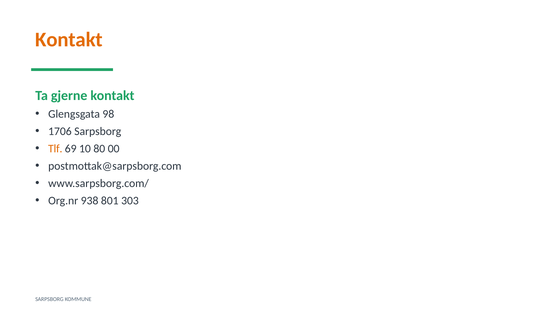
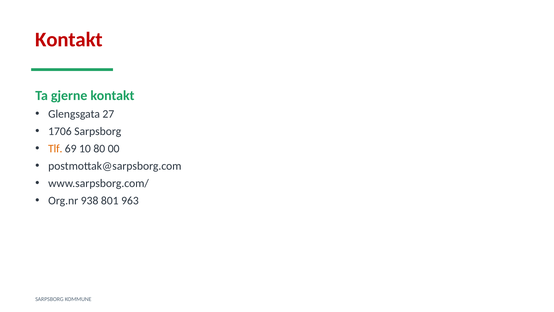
Kontakt colour: orange -> red (69, 40)
98: 98 -> 27 (108, 114)
303: 303 -> 963 (130, 201)
